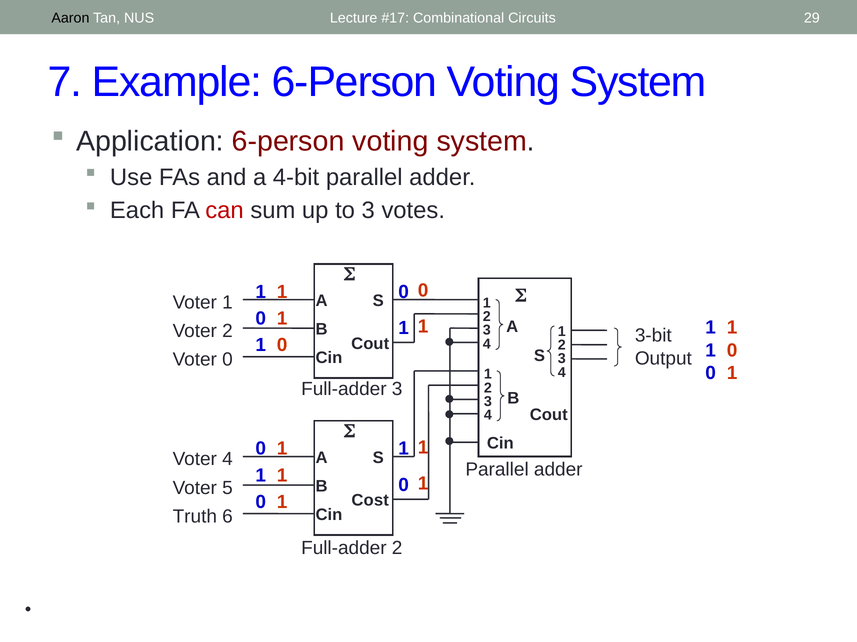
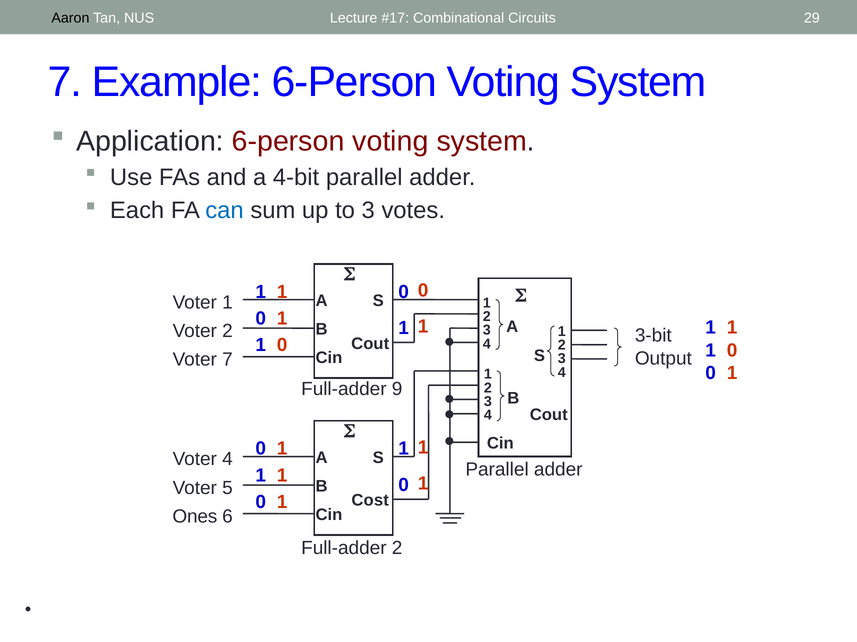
can colour: red -> blue (225, 211)
Voter 0: 0 -> 7 (227, 360)
Full-adder 3: 3 -> 9 (397, 390)
Truth: Truth -> Ones (195, 517)
